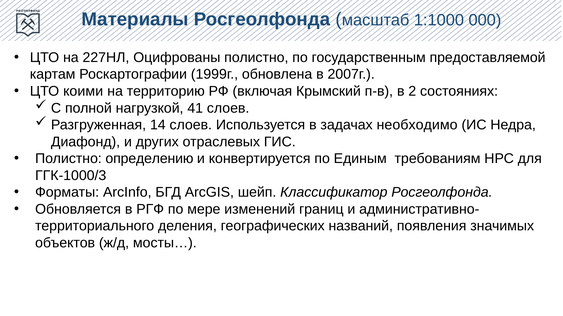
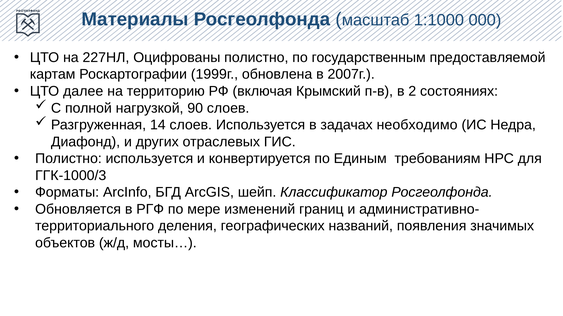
коими: коими -> далее (83, 91)
41: 41 -> 90 (195, 108)
Полистно определению: определению -> используется (149, 159)
